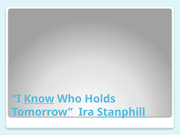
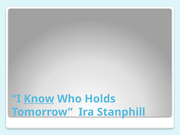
Stanphill underline: present -> none (121, 112)
